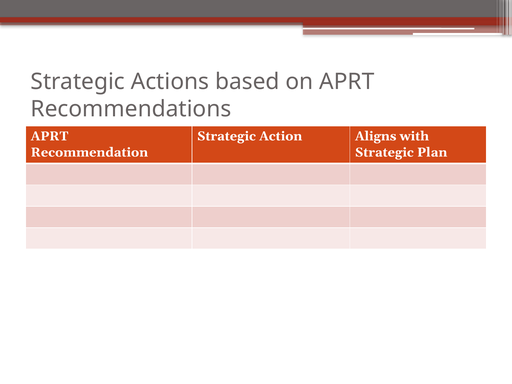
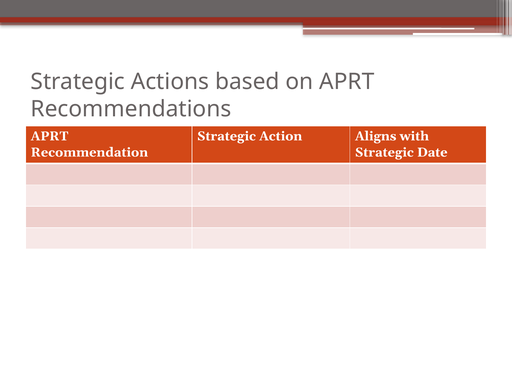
Plan: Plan -> Date (432, 152)
